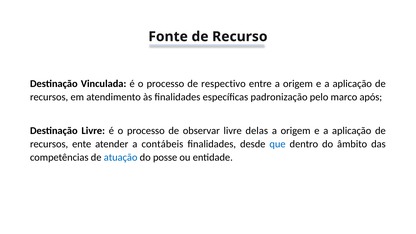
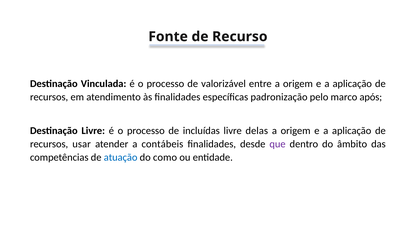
respectivo: respectivo -> valorizável (224, 84)
observar: observar -> incluídas (201, 131)
ente: ente -> usar (82, 144)
que colour: blue -> purple (278, 144)
posse: posse -> como (165, 157)
